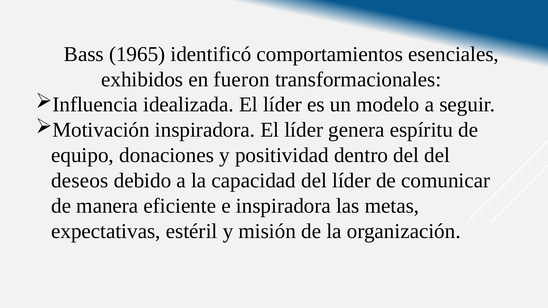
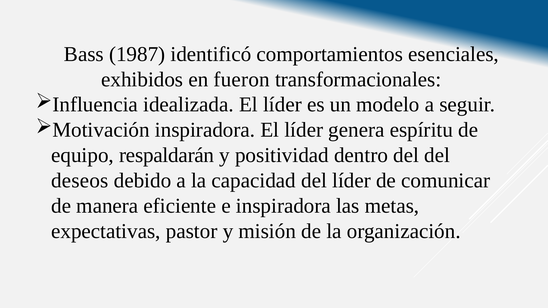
1965: 1965 -> 1987 (137, 54)
donaciones: donaciones -> respaldarán (167, 155)
estéril: estéril -> pastor (192, 231)
